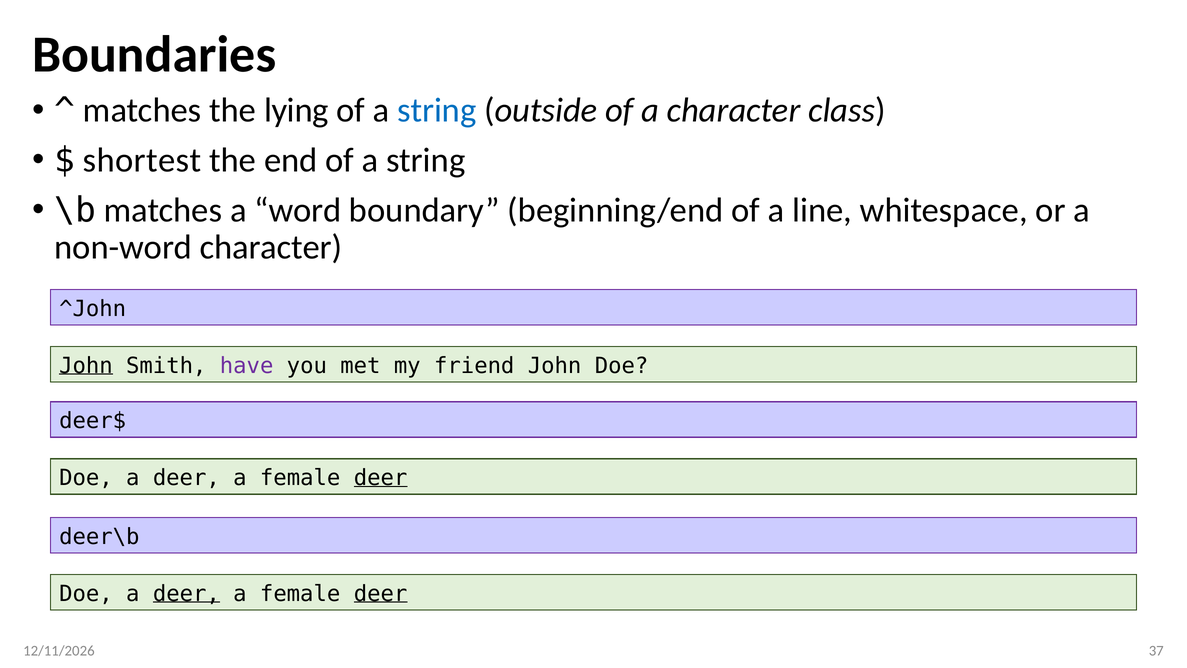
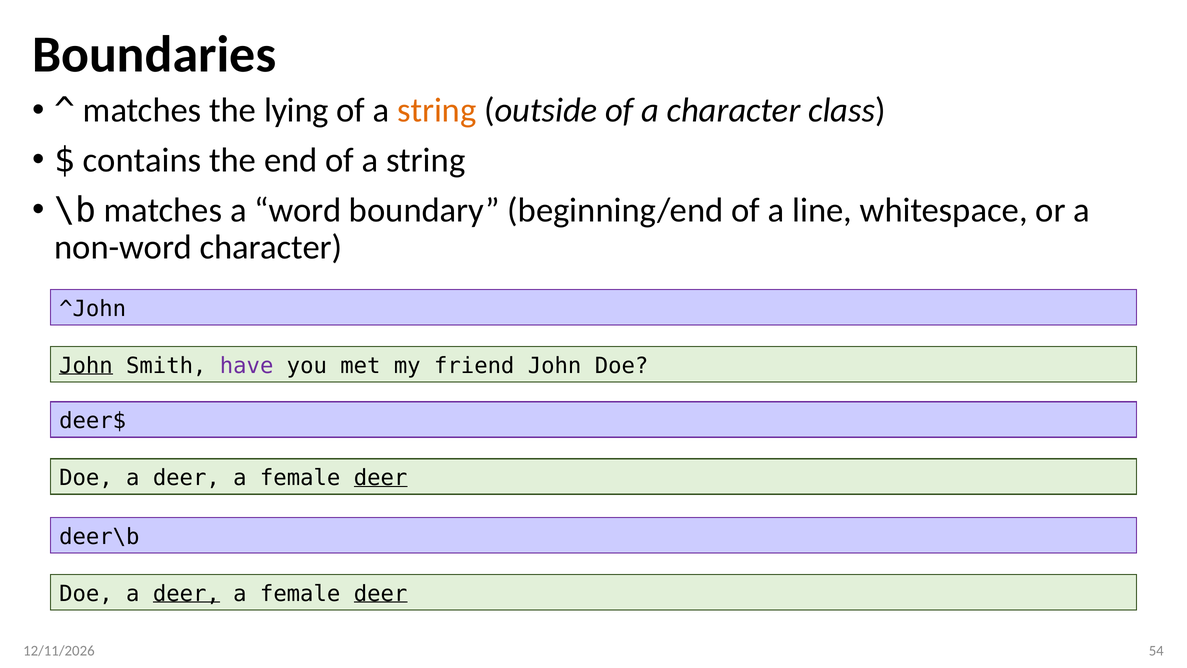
string colour: blue -> orange (437, 111)
shortest: shortest -> contains (142, 160)
37: 37 -> 54 (1156, 650)
